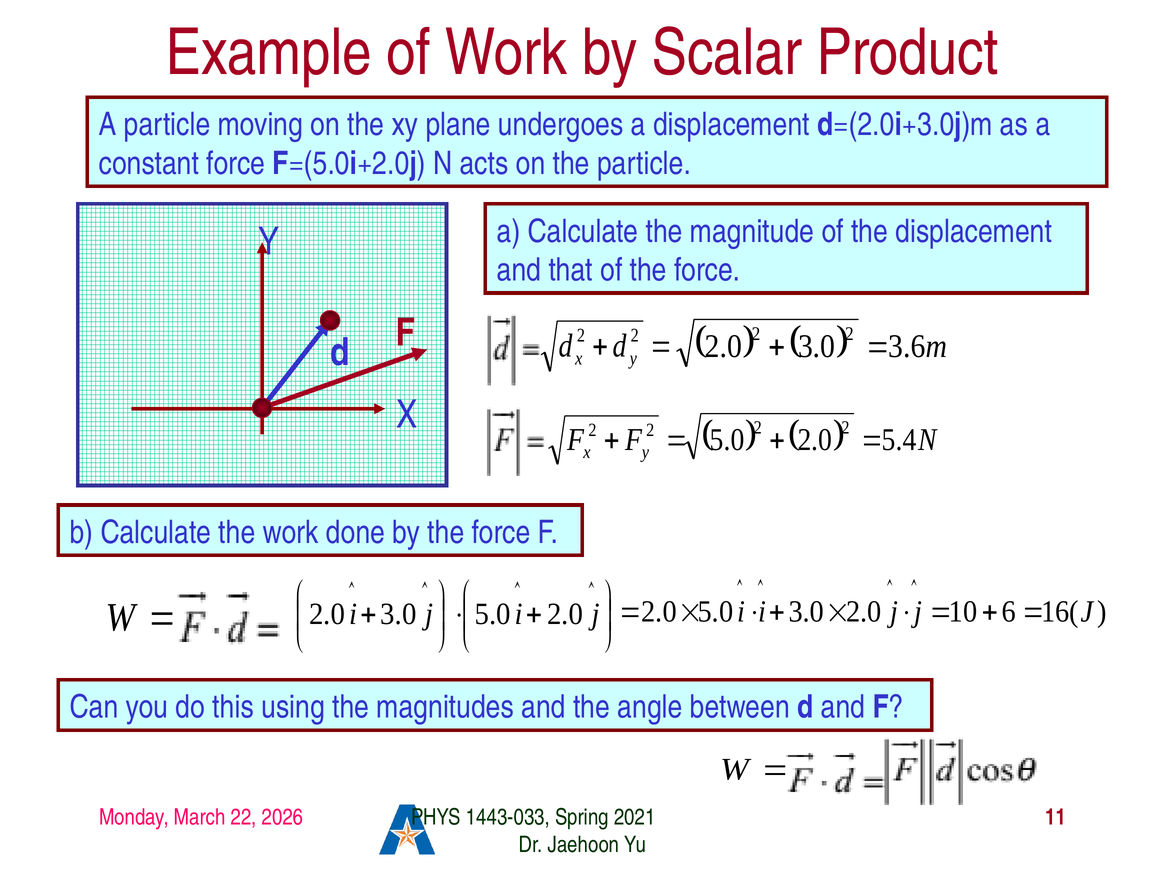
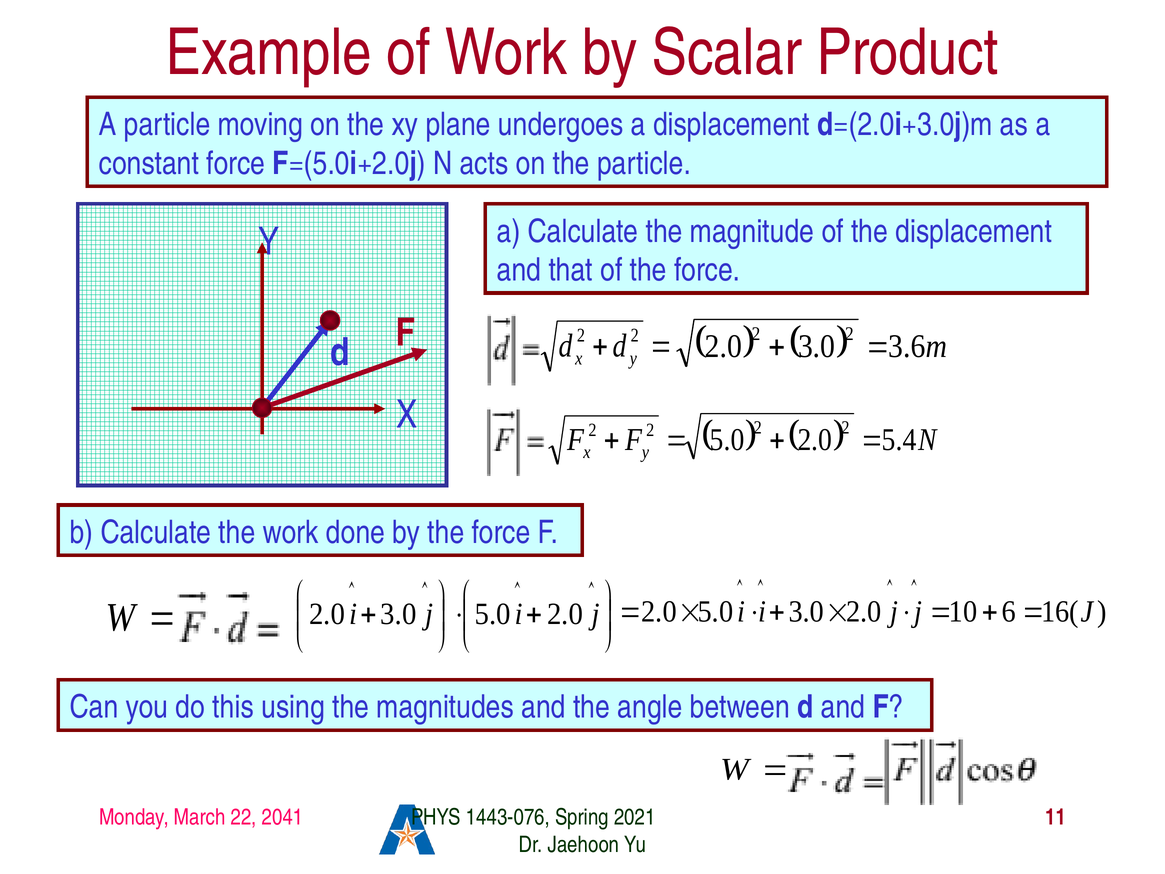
2026: 2026 -> 2041 (283, 817)
1443-033: 1443-033 -> 1443-076 (508, 817)
